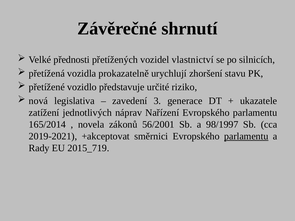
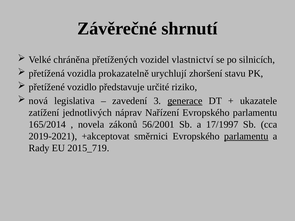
přednosti: přednosti -> chráněna (72, 60)
generace underline: none -> present (185, 101)
98/1997: 98/1997 -> 17/1997 (222, 125)
